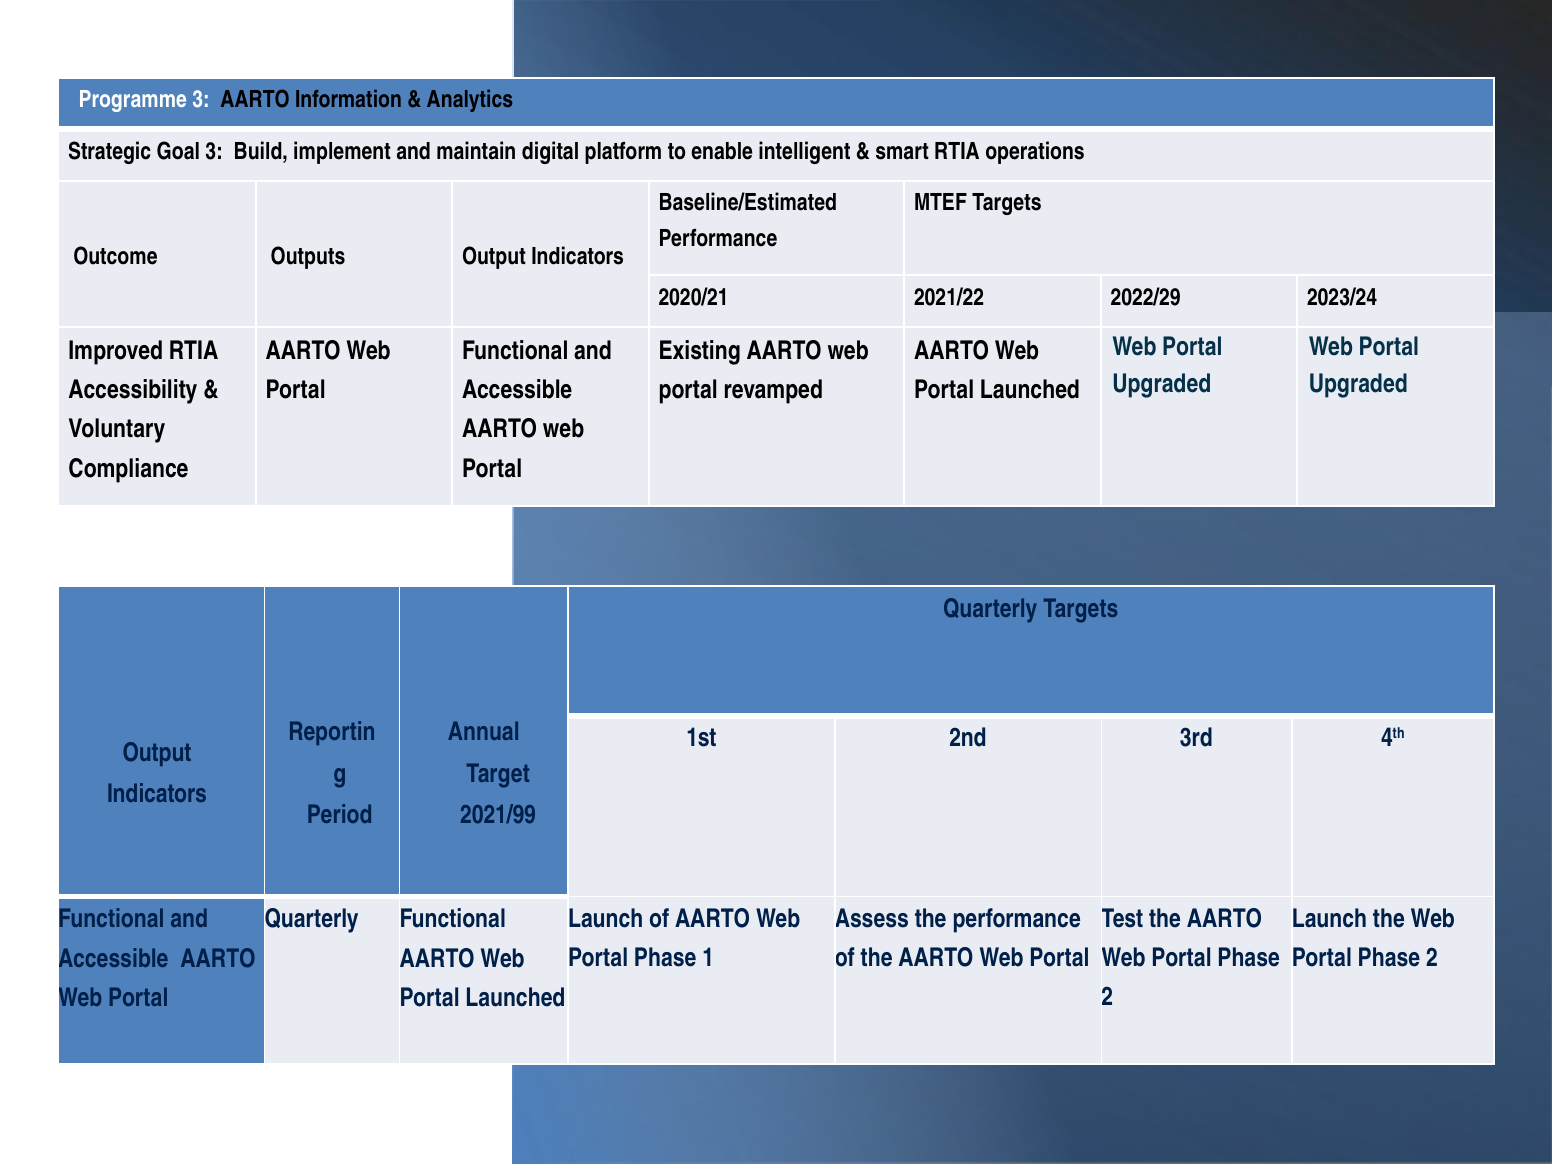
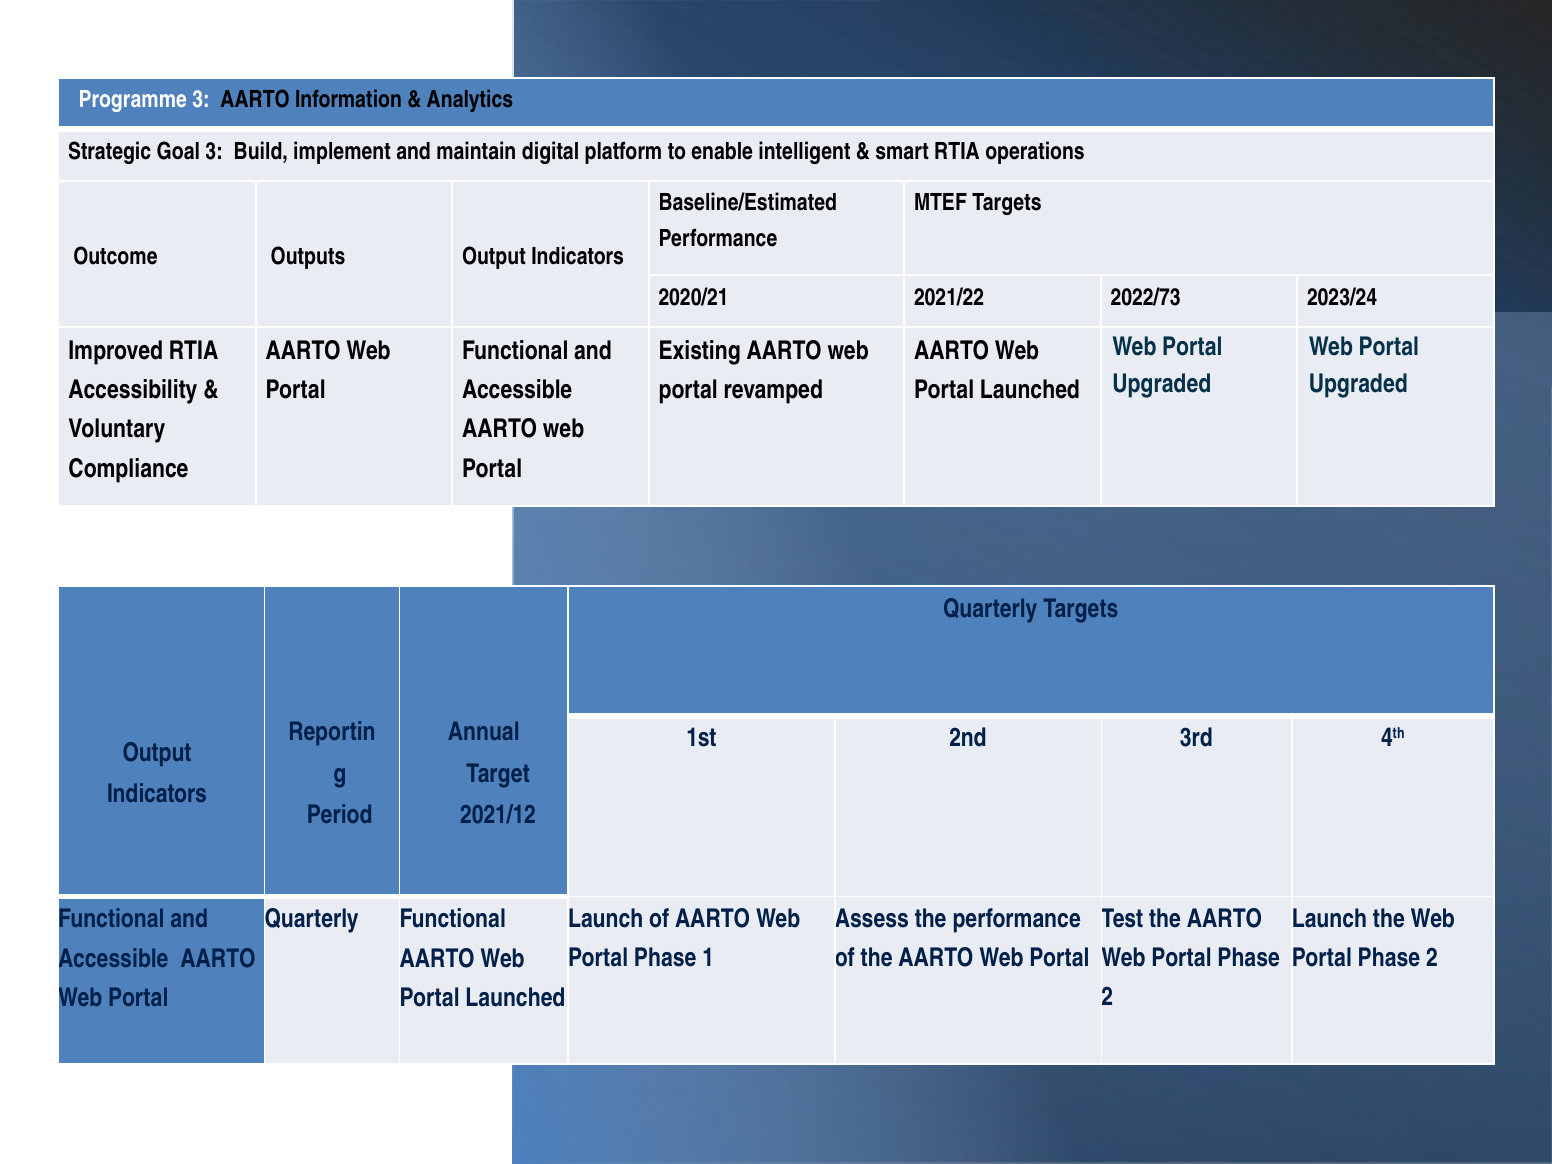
2022/29: 2022/29 -> 2022/73 (1146, 297)
2021/99: 2021/99 -> 2021/12 (498, 815)
